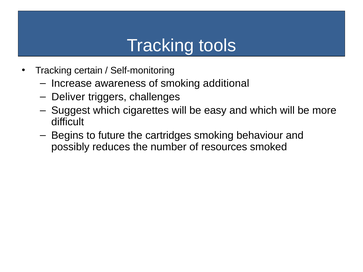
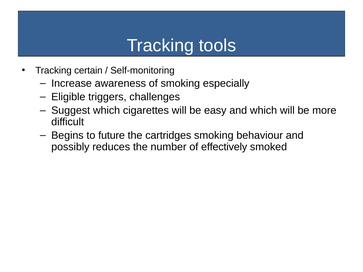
additional: additional -> especially (226, 83)
Deliver: Deliver -> Eligible (68, 97)
resources: resources -> effectively (224, 147)
